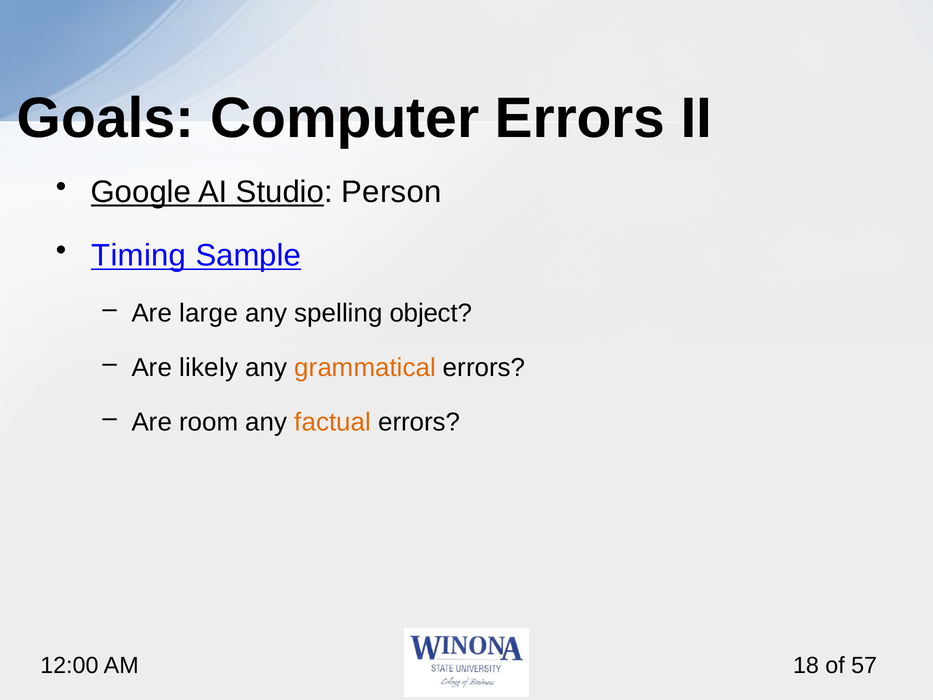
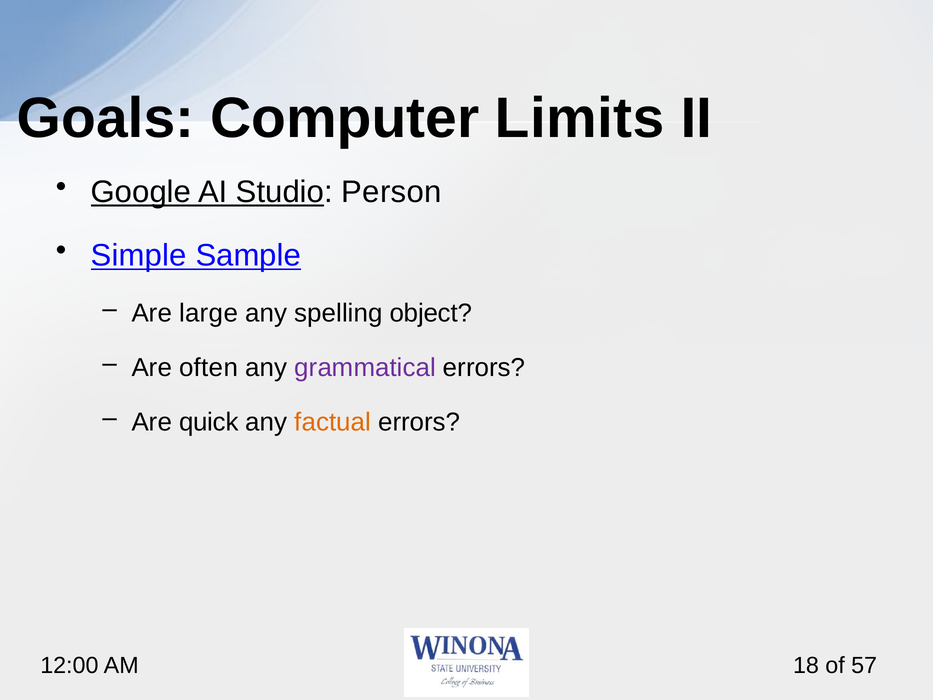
Computer Errors: Errors -> Limits (580, 118)
Timing: Timing -> Simple (139, 256)
likely: likely -> often (209, 367)
grammatical colour: orange -> purple (365, 367)
room: room -> quick (209, 422)
